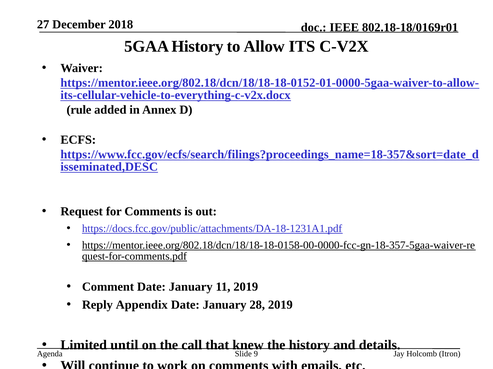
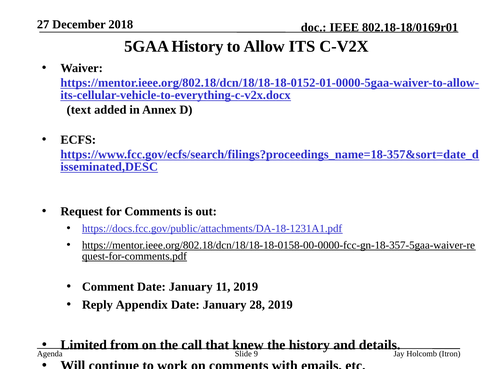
rule: rule -> text (79, 110)
until: until -> from (124, 346)
